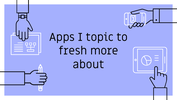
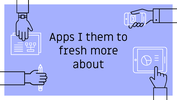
topic: topic -> them (100, 37)
